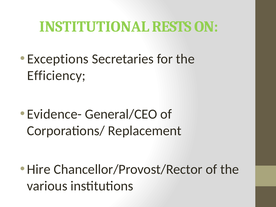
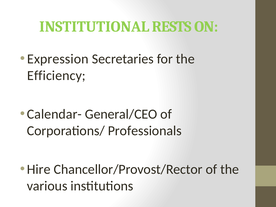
Exceptions: Exceptions -> Expression (58, 59)
Evidence-: Evidence- -> Calendar- (54, 114)
Replacement: Replacement -> Professionals (145, 131)
